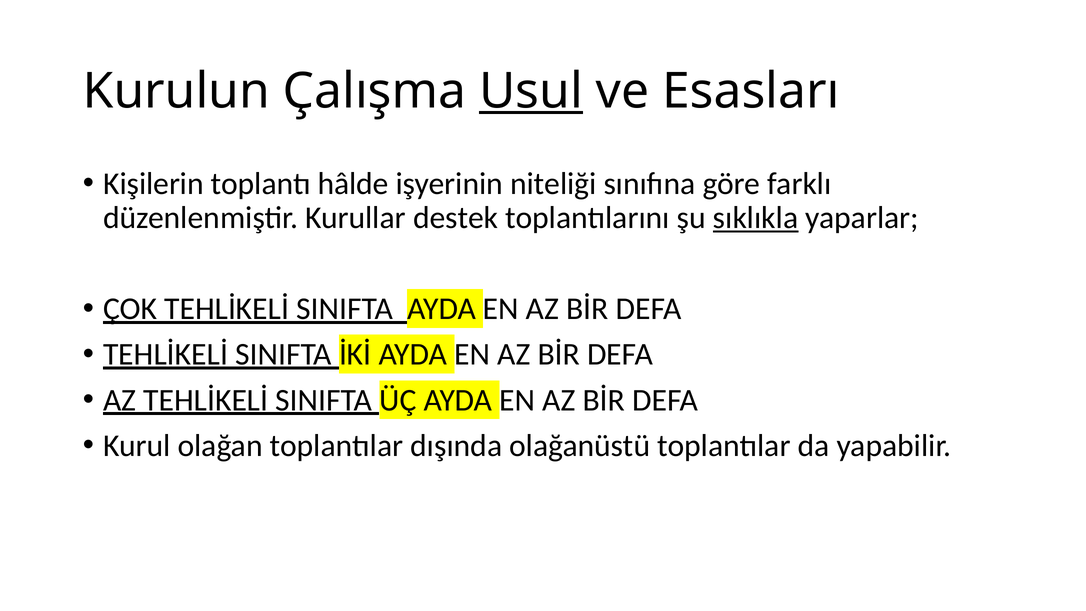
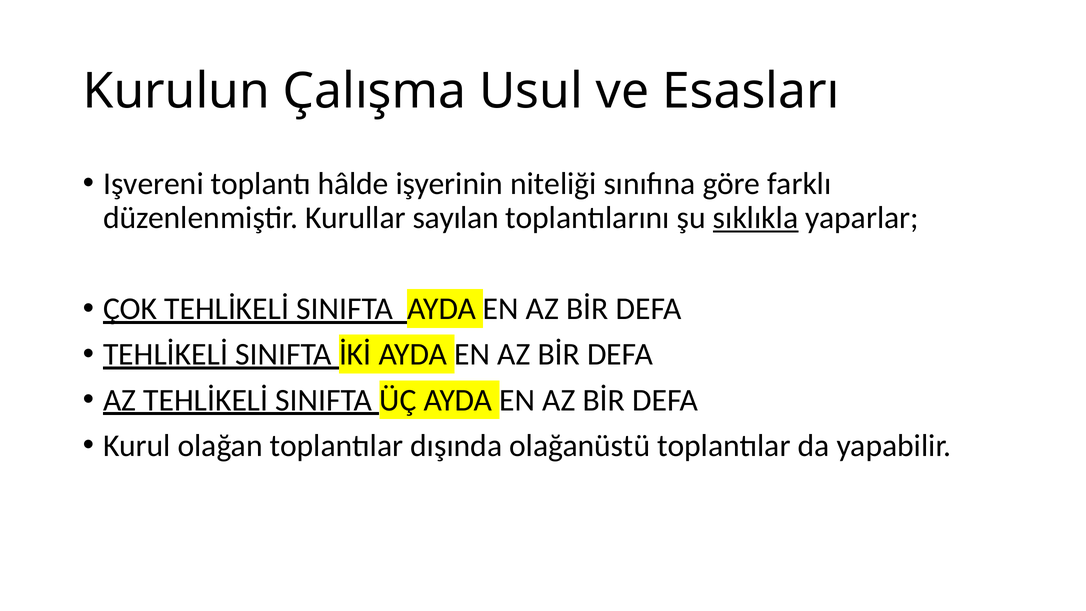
Usul underline: present -> none (531, 91)
Kişilerin: Kişilerin -> Işvereni (153, 184)
destek: destek -> sayılan (456, 218)
